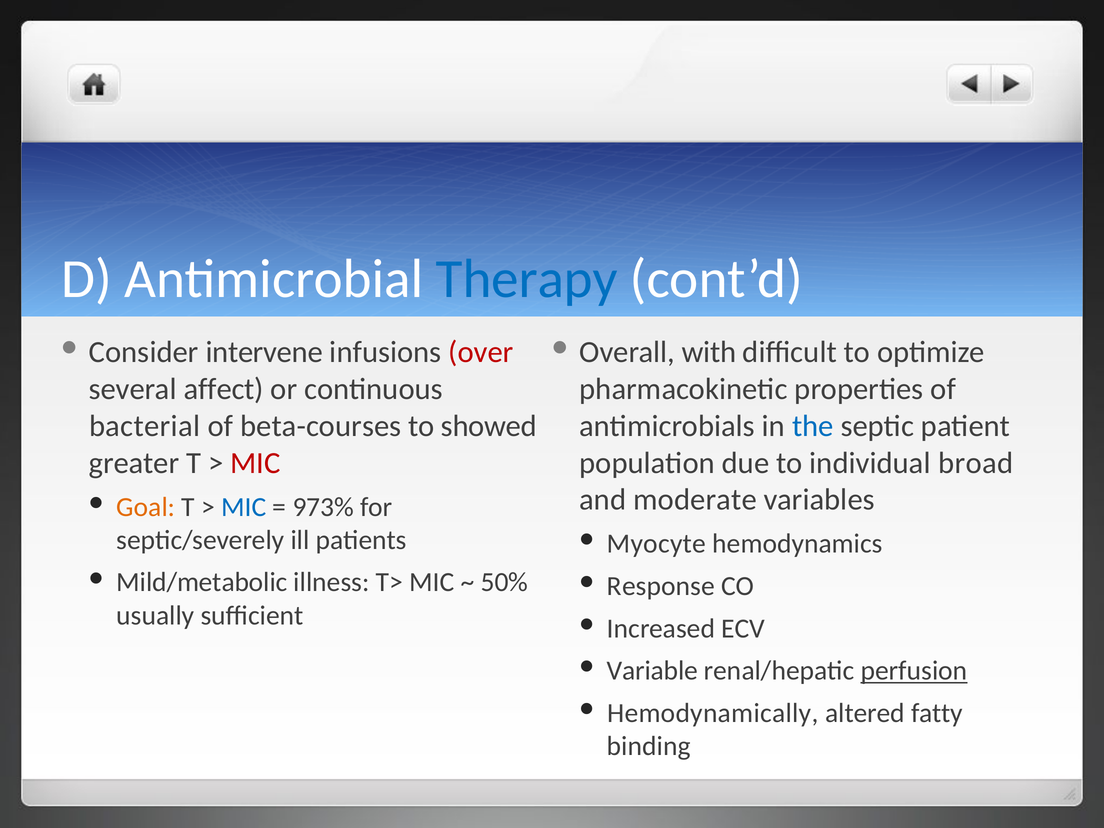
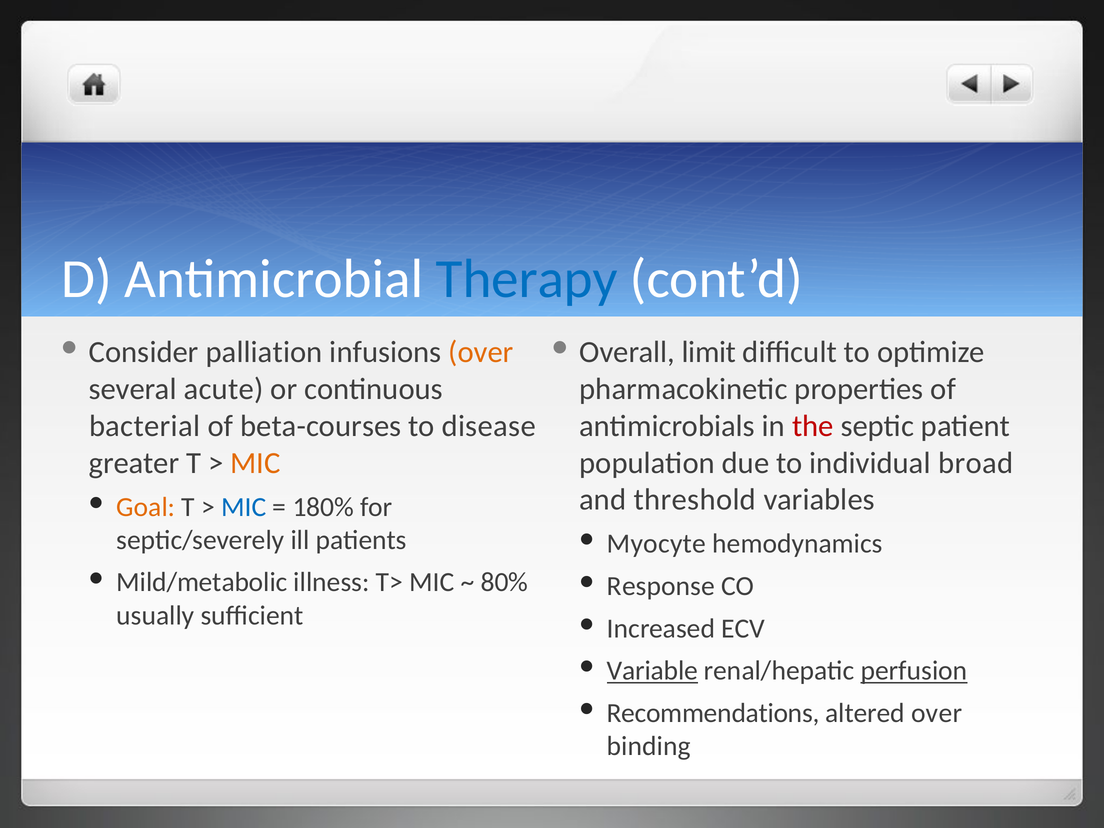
intervene: intervene -> palliation (264, 352)
over colour: red -> orange (481, 352)
with: with -> limit (709, 352)
affect: affect -> acute (223, 389)
showed: showed -> disease (489, 426)
the colour: blue -> red (813, 426)
MIC colour: red -> orange (255, 463)
moderate: moderate -> threshold (695, 500)
973%: 973% -> 180% (323, 507)
50%: 50% -> 80% (504, 582)
Variable underline: none -> present (653, 671)
Hemodynamically: Hemodynamically -> Recommendations (713, 713)
altered fatty: fatty -> over (937, 713)
